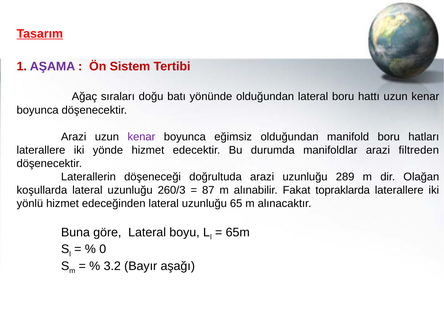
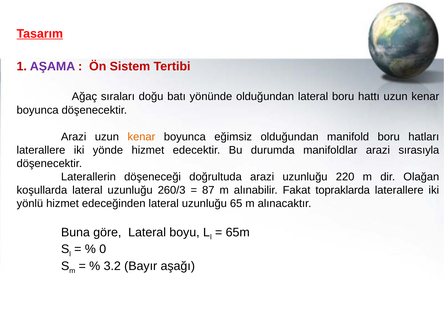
kenar colour: purple -> orange (141, 137)
filtreden: filtreden -> sırasıyla (419, 150)
289: 289 -> 220 (345, 177)
